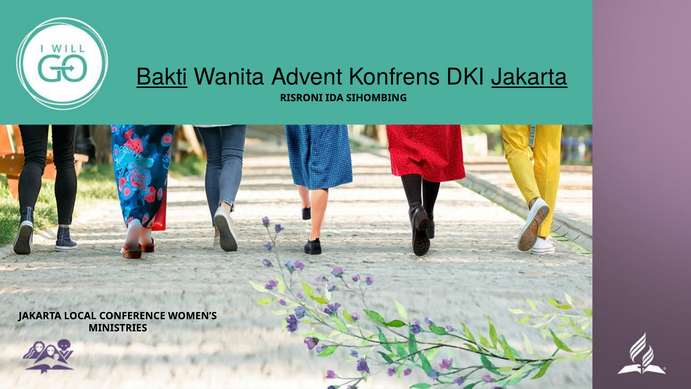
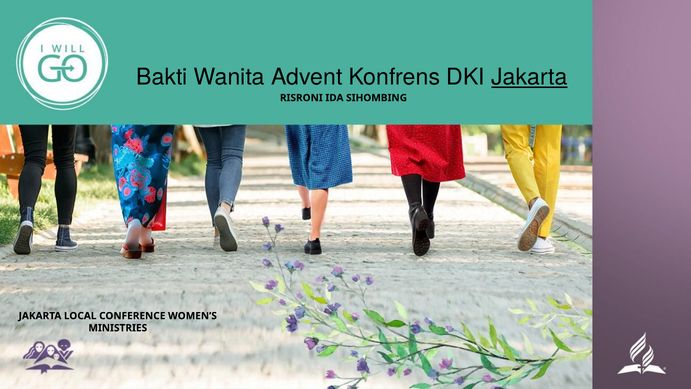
Bakti underline: present -> none (162, 77)
